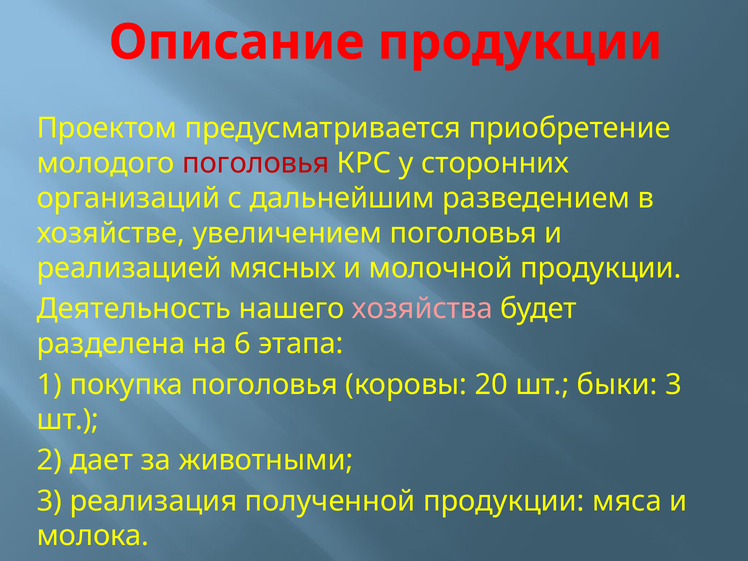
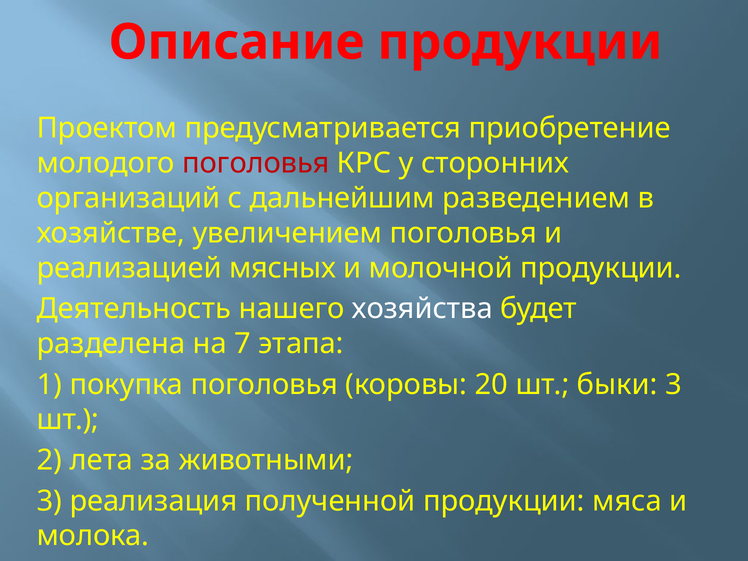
хозяйства colour: pink -> white (422, 309)
6: 6 -> 7 (243, 344)
дает: дает -> лета (101, 460)
